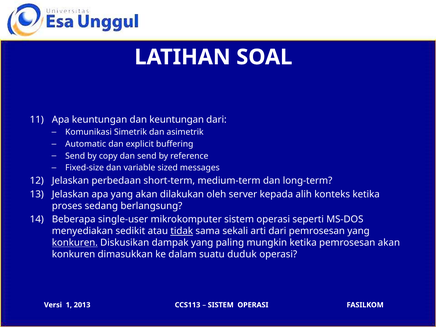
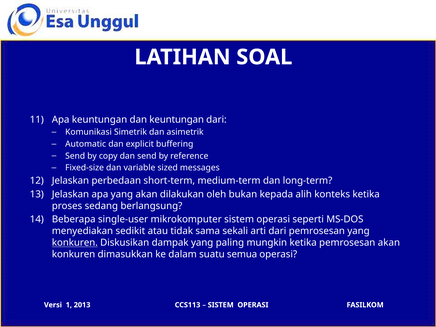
server: server -> bukan (243, 194)
tidak underline: present -> none (182, 231)
duduk: duduk -> semua (242, 254)
